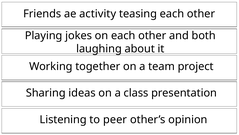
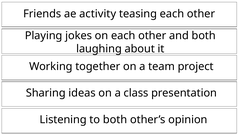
to peer: peer -> both (115, 119)
